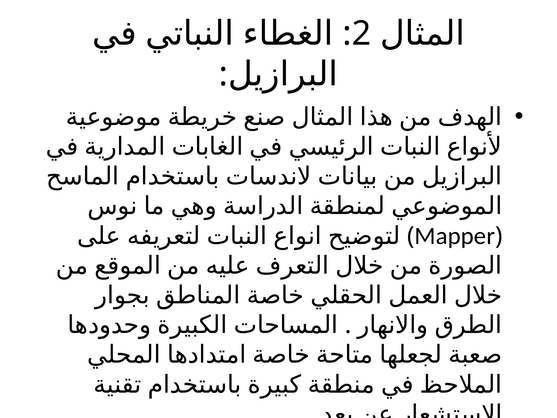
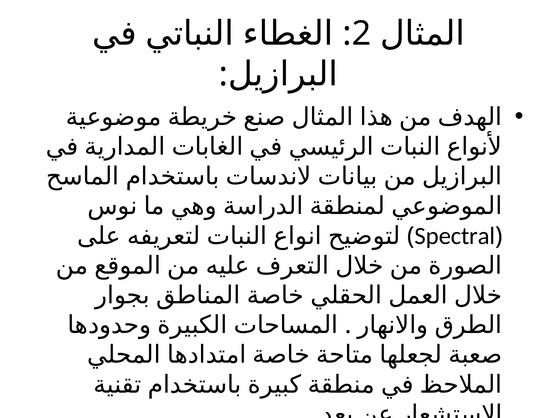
Mapper: Mapper -> Spectral (455, 236)
